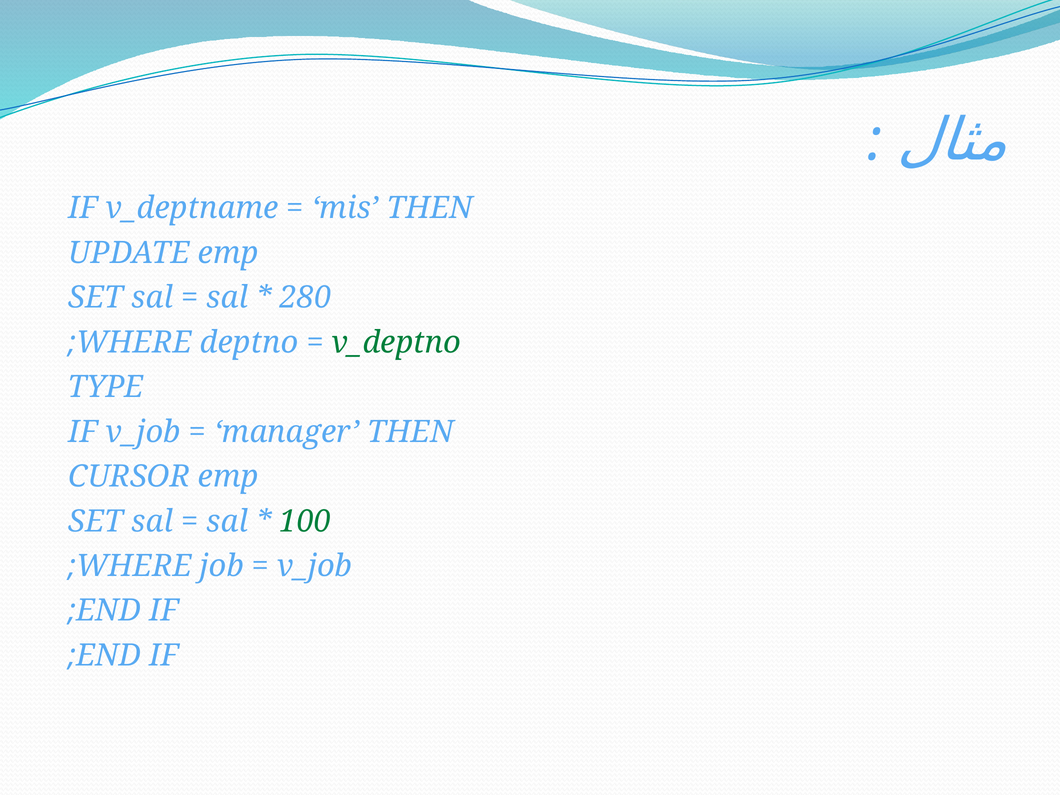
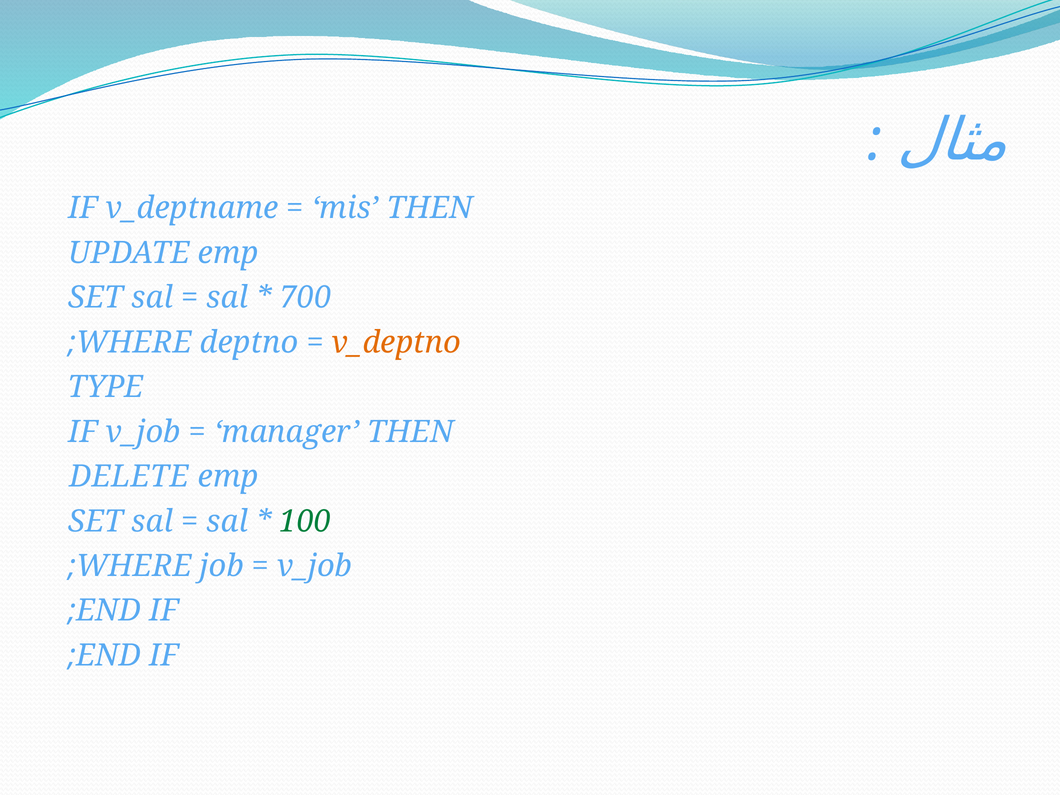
280: 280 -> 700 (305, 298)
v_deptno colour: green -> orange (396, 342)
CURSOR: CURSOR -> DELETE (129, 477)
